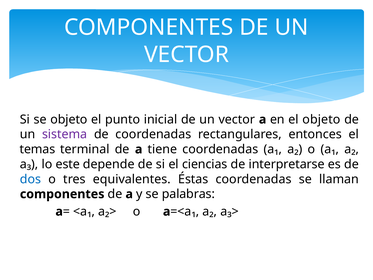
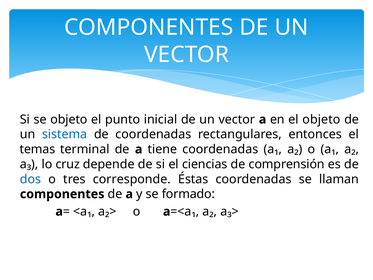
sistema colour: purple -> blue (65, 134)
este: este -> cruz (68, 164)
interpretarse: interpretarse -> comprensión (287, 164)
equivalentes: equivalentes -> corresponde (132, 179)
palabras: palabras -> formado (188, 194)
